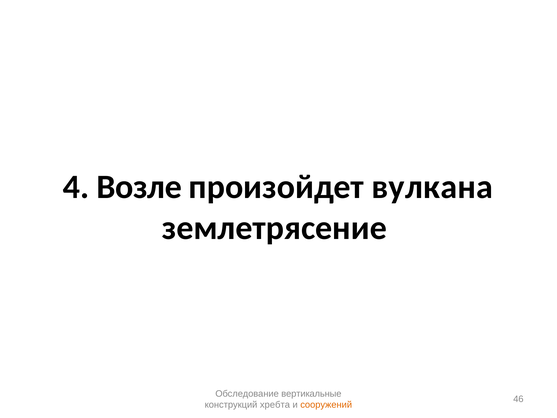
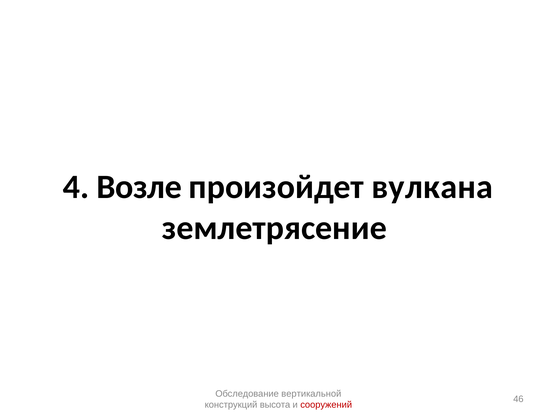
вертикальные: вертикальные -> вертикальной (311, 393)
хребта: хребта -> высота (275, 405)
сооружений colour: orange -> red (326, 405)
